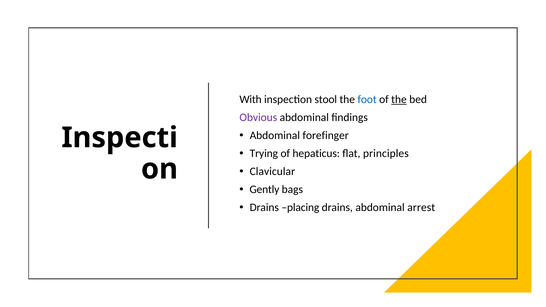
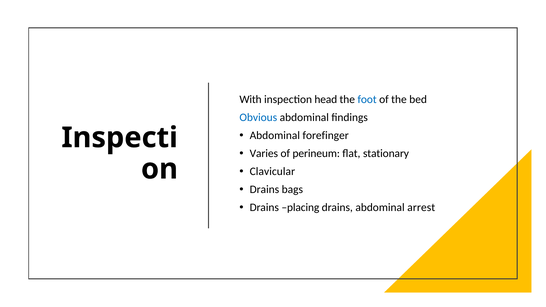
stool: stool -> head (326, 100)
the underline: present -> none (399, 100)
Obvious colour: purple -> blue (258, 118)
Trying: Trying -> Varies (264, 153)
hepaticus: hepaticus -> perineum (316, 153)
principles: principles -> stationary (386, 153)
Gently: Gently -> Drains (264, 189)
